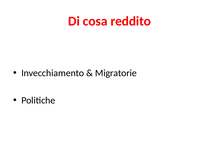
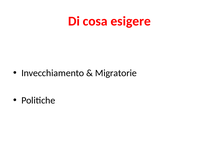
reddito: reddito -> esigere (131, 21)
